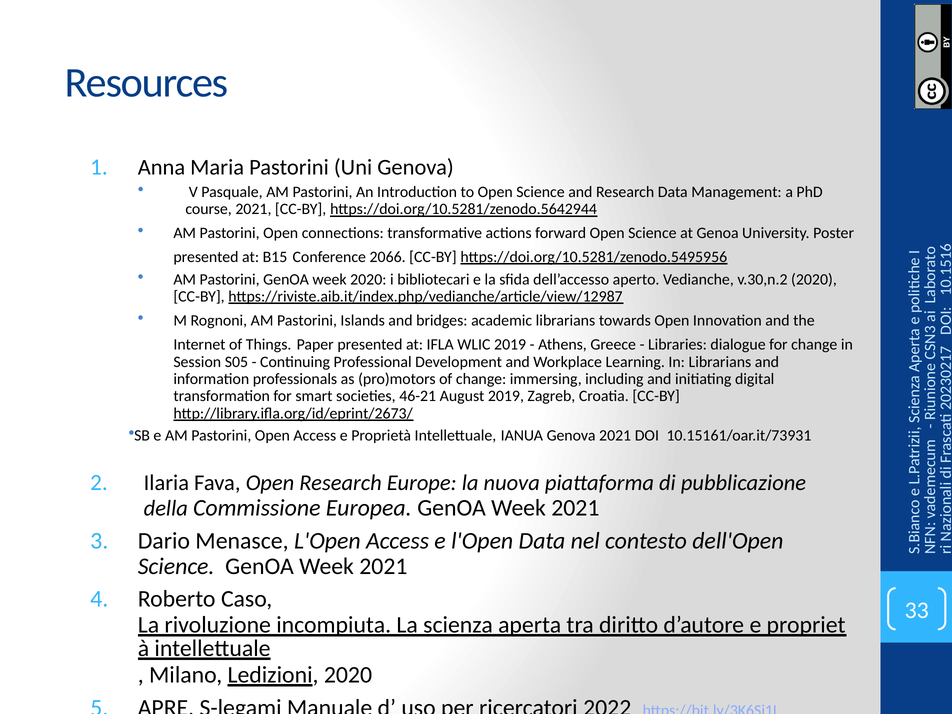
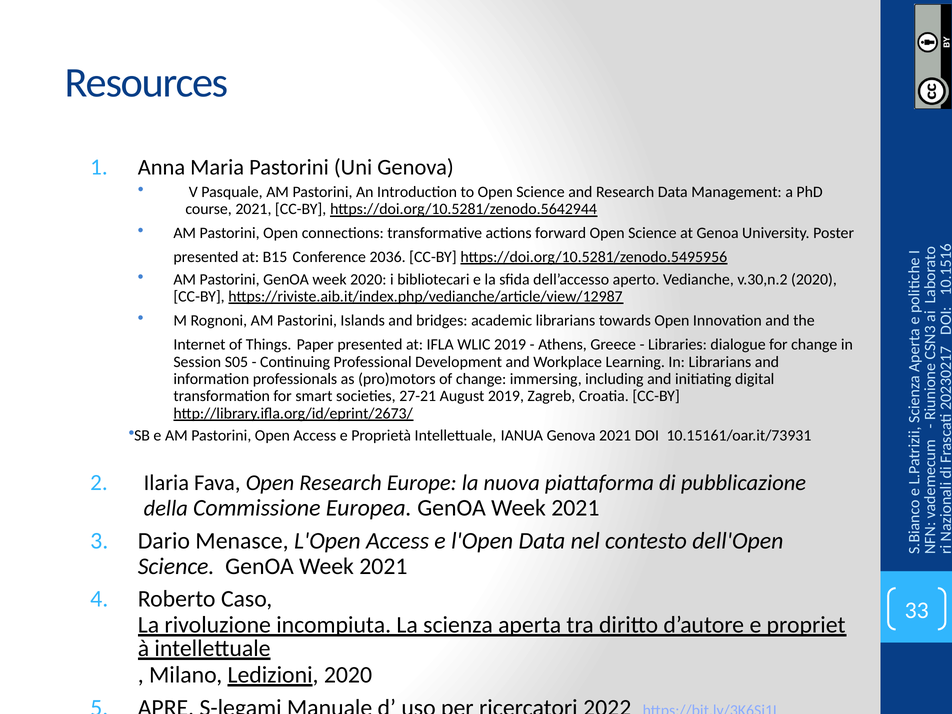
2066: 2066 -> 2036 (388, 257)
46-21: 46-21 -> 27-21 (418, 396)
